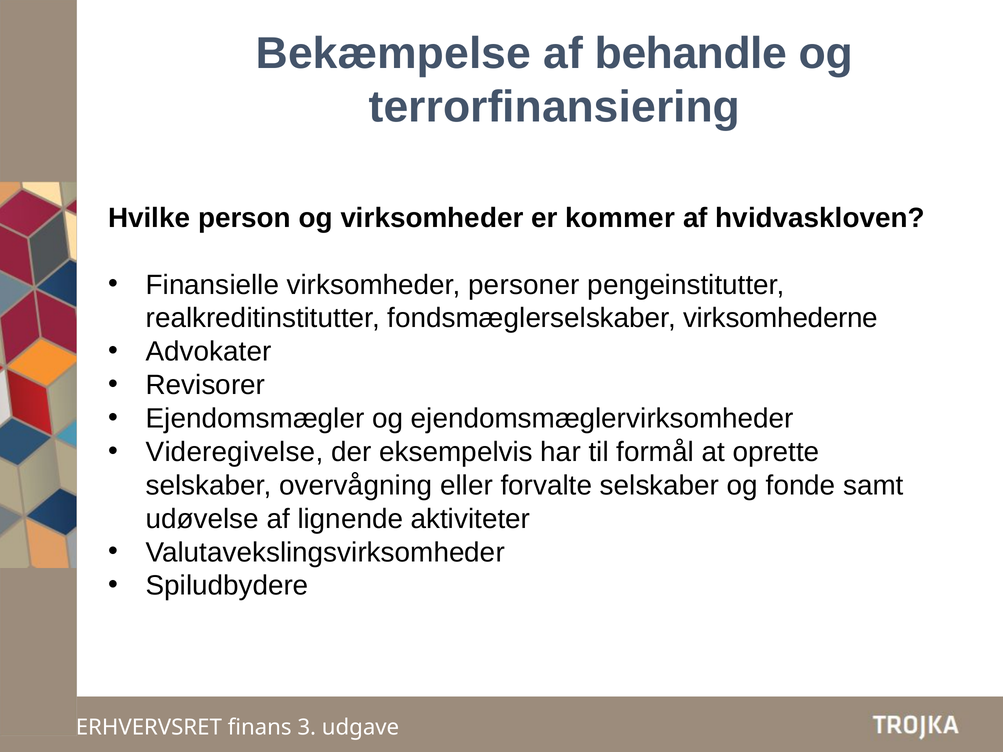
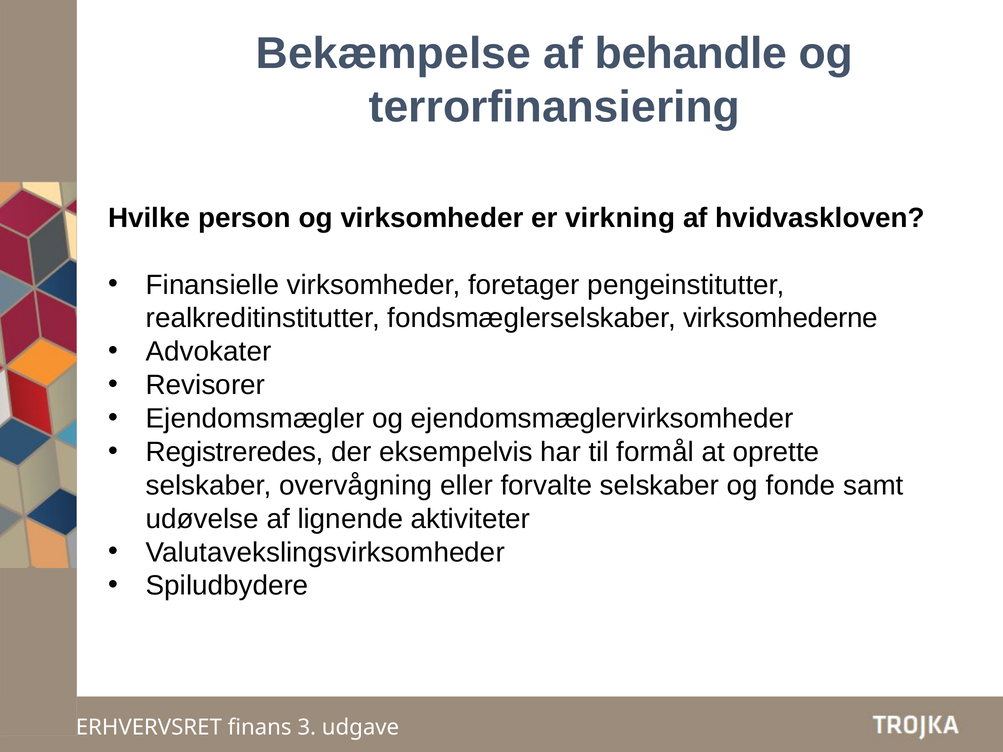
kommer: kommer -> virkning (620, 218)
personer: personer -> foretager (524, 285)
Videregivelse: Videregivelse -> Registreredes (235, 452)
